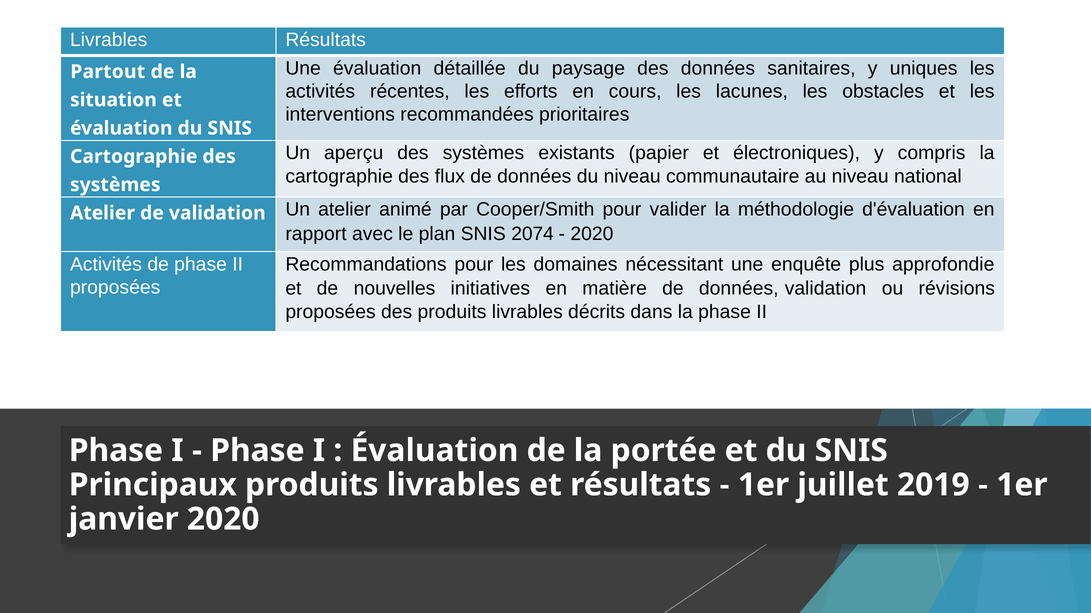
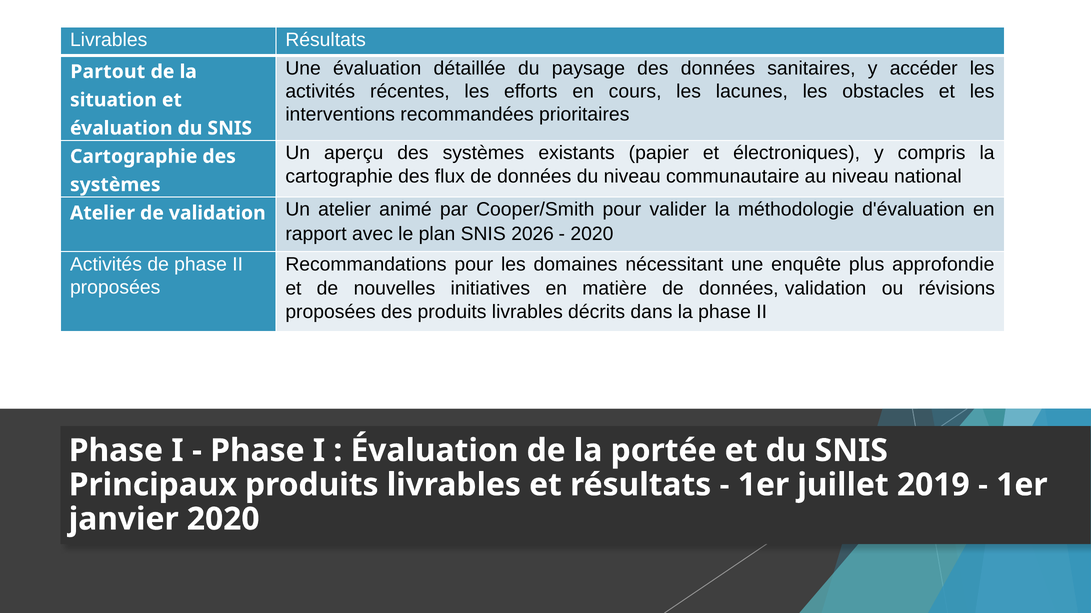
uniques: uniques -> accéder (924, 68)
2074: 2074 -> 2026 (533, 234)
